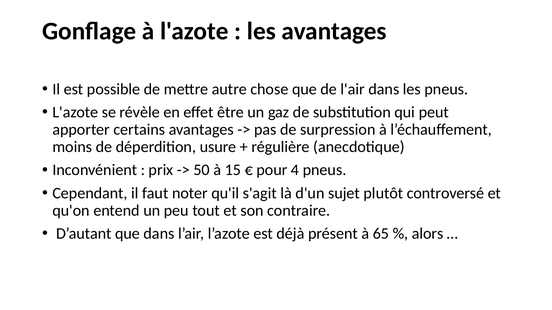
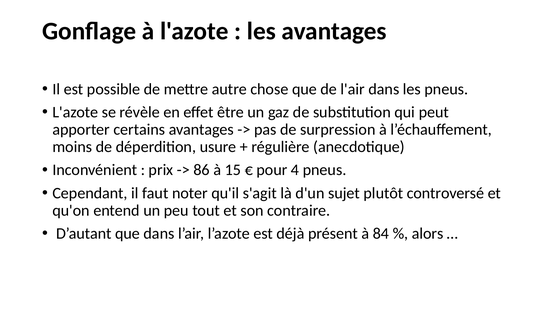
50: 50 -> 86 (202, 170)
65: 65 -> 84 (381, 234)
